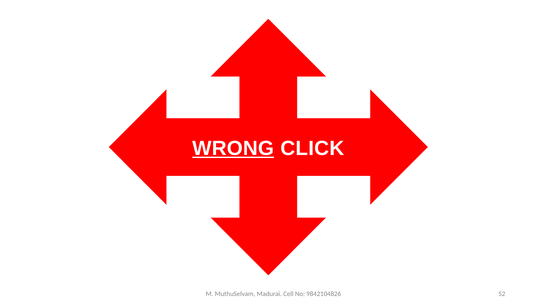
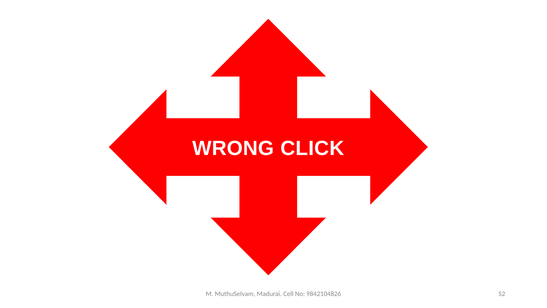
WRONG underline: present -> none (233, 148)
